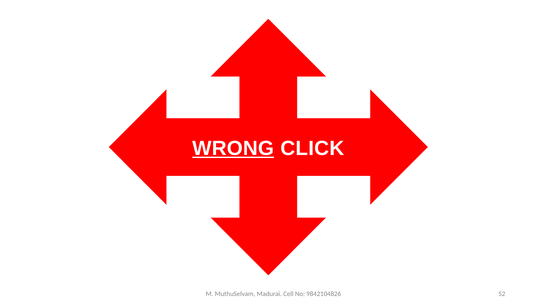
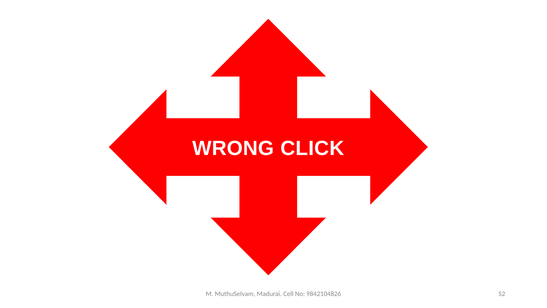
WRONG underline: present -> none (233, 148)
